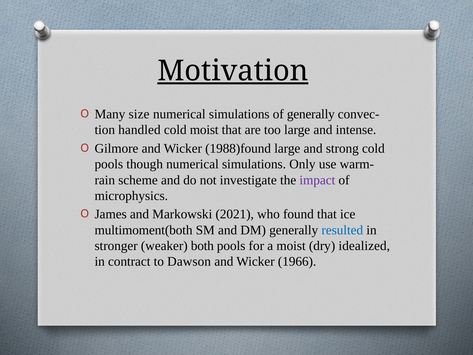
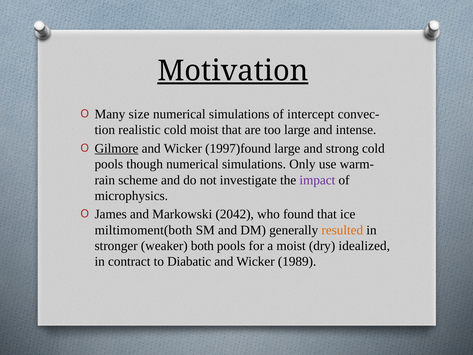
of generally: generally -> intercept (311, 114)
handled: handled -> realistic (139, 130)
Gilmore underline: none -> present (116, 148)
1988)found: 1988)found -> 1997)found (238, 148)
2021: 2021 -> 2042 (235, 214)
multimoment(both: multimoment(both -> miltimoment(both (143, 230)
resulted colour: blue -> orange (342, 230)
Dawson: Dawson -> Diabatic (189, 261)
1966: 1966 -> 1989 (297, 261)
